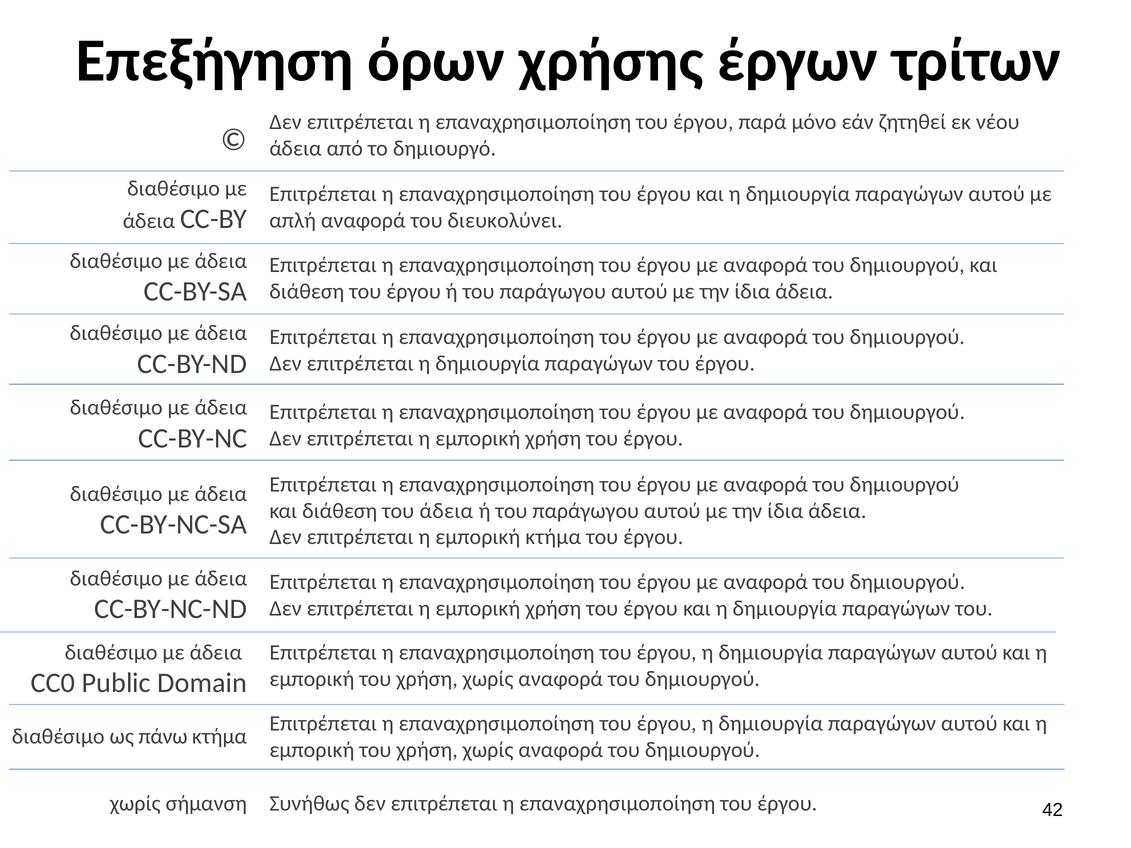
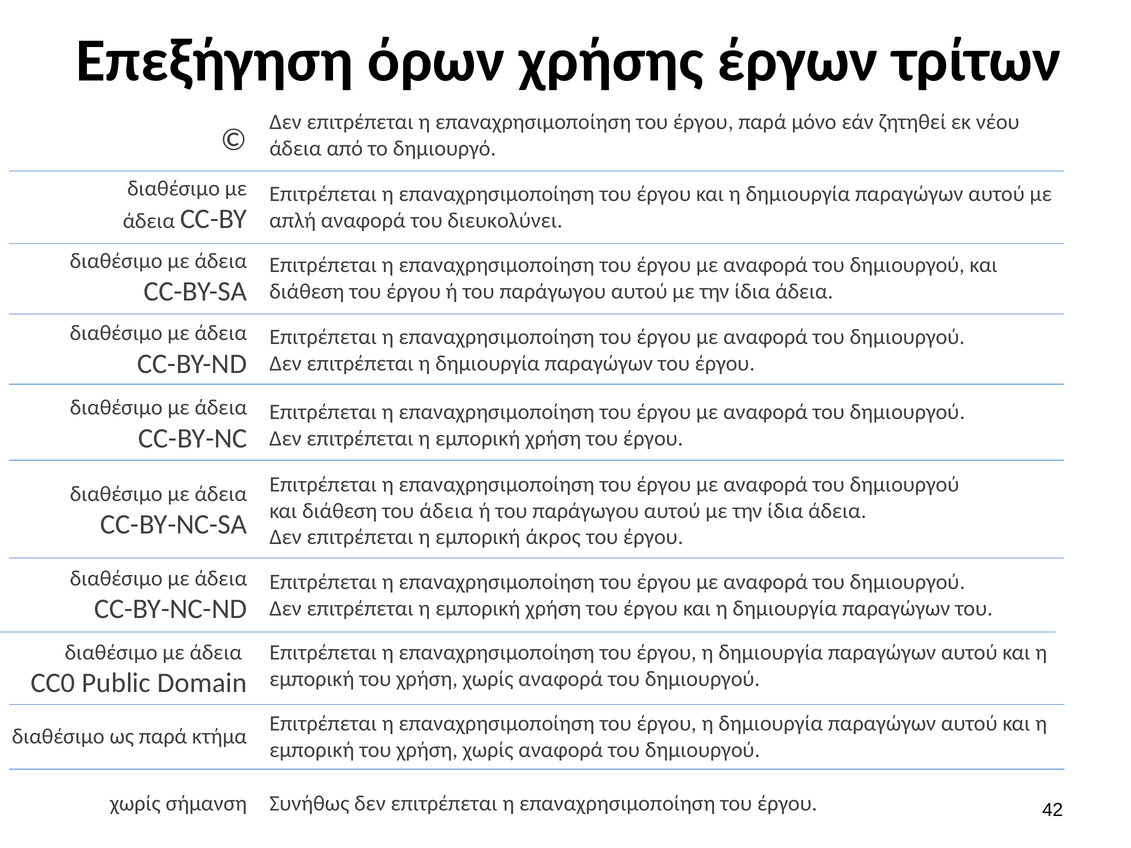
εμπορική κτήμα: κτήμα -> άκρος (553, 537)
ως πάνω: πάνω -> παρά (163, 737)
